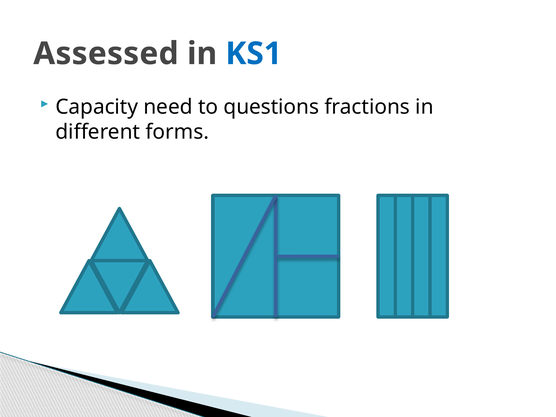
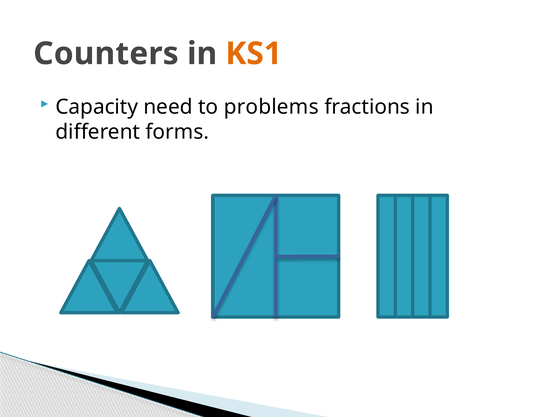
Assessed: Assessed -> Counters (106, 54)
KS1 colour: blue -> orange (254, 54)
questions: questions -> problems (271, 107)
